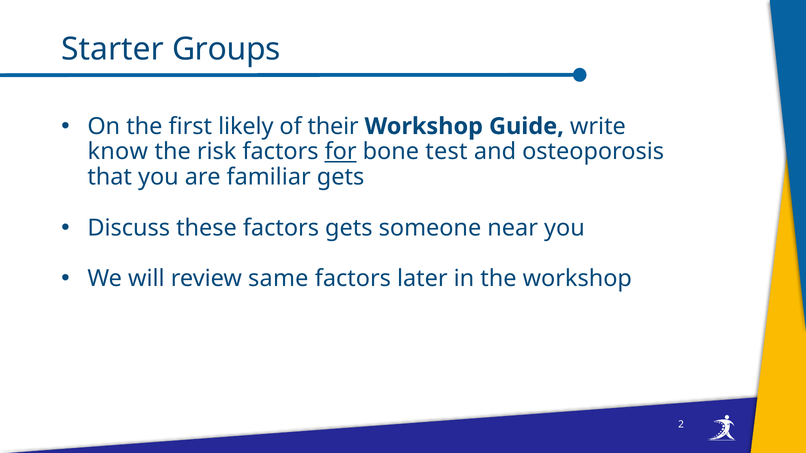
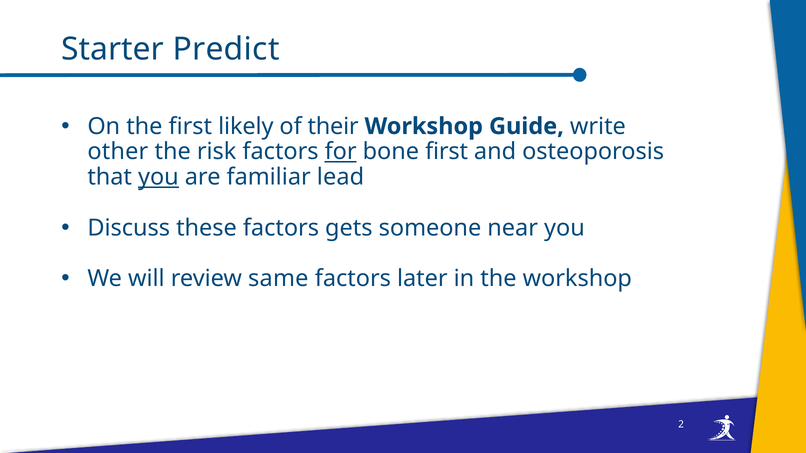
Groups: Groups -> Predict (226, 49)
know: know -> other (118, 152)
bone test: test -> first (447, 152)
you underline: none -> present (158, 177)
familiar gets: gets -> lead (341, 177)
